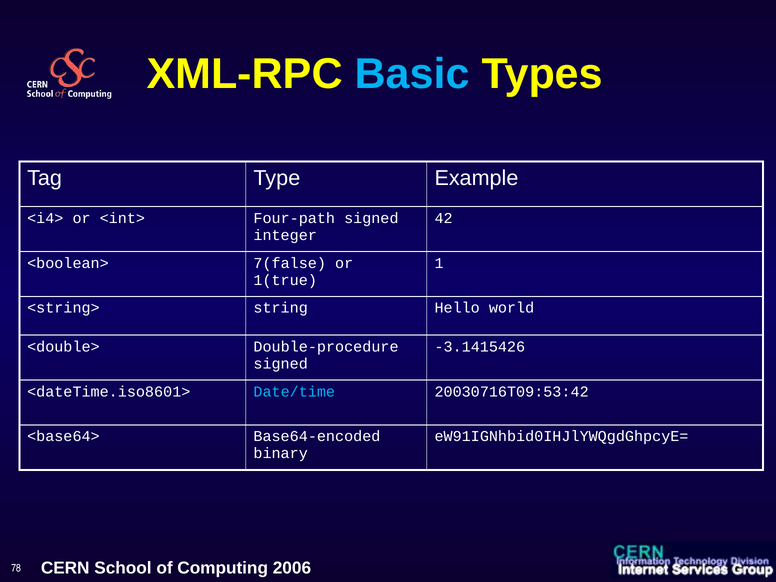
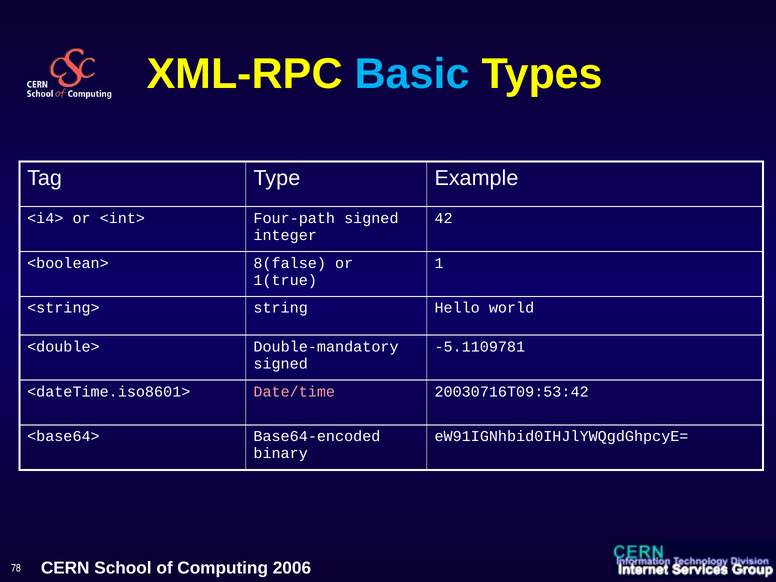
7(false: 7(false -> 8(false (290, 263)
Double-procedure: Double-procedure -> Double-mandatory (326, 347)
-3.1415426: -3.1415426 -> -5.1109781 (480, 347)
Date/time colour: light blue -> pink (294, 392)
